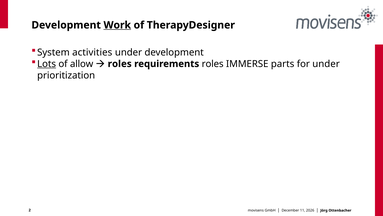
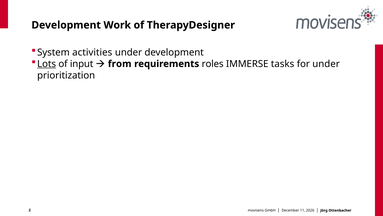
Work underline: present -> none (117, 25)
allow: allow -> input (82, 64)
roles: roles -> from (120, 64)
parts: parts -> tasks (283, 64)
